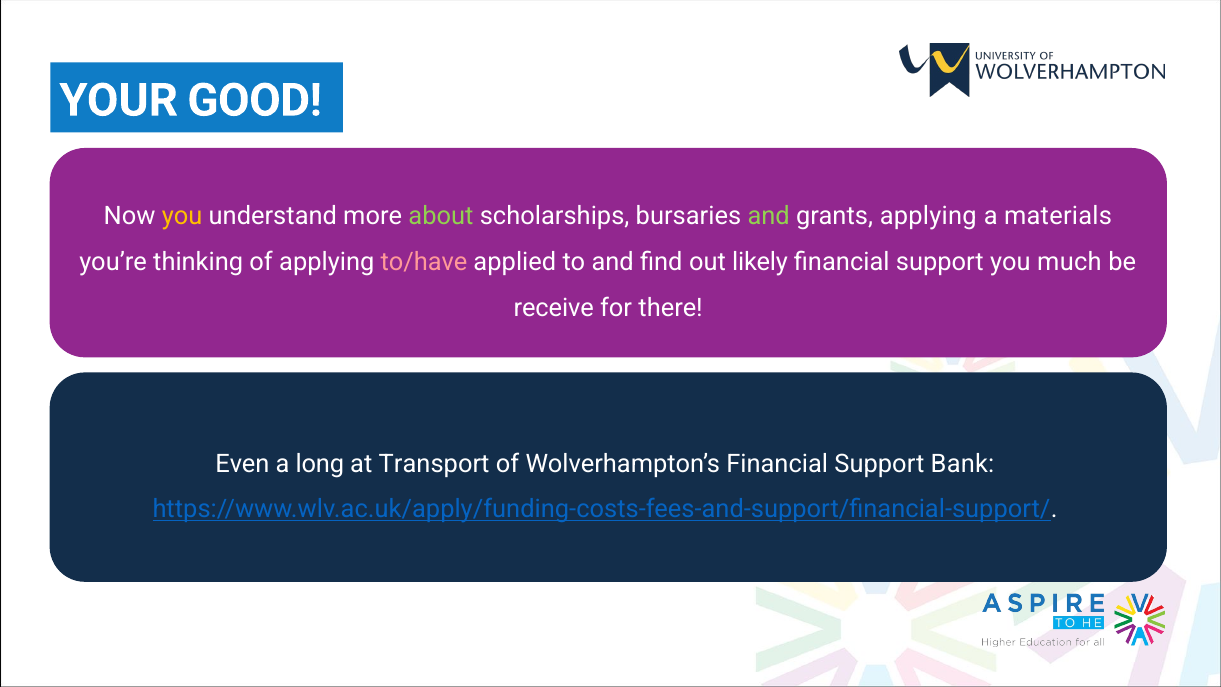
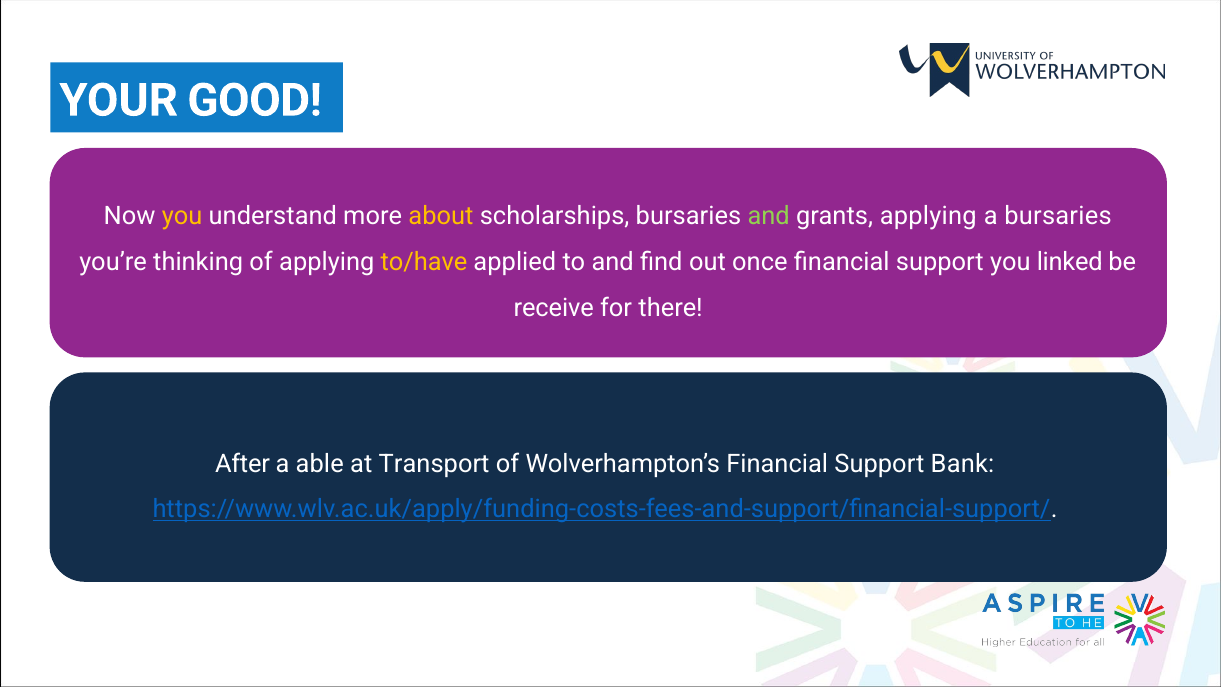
about colour: light green -> yellow (441, 216)
a materials: materials -> bursaries (1058, 216)
to/have colour: pink -> yellow (424, 262)
likely: likely -> once (760, 262)
much: much -> linked (1070, 262)
Even: Even -> After (242, 463)
long: long -> able (320, 463)
